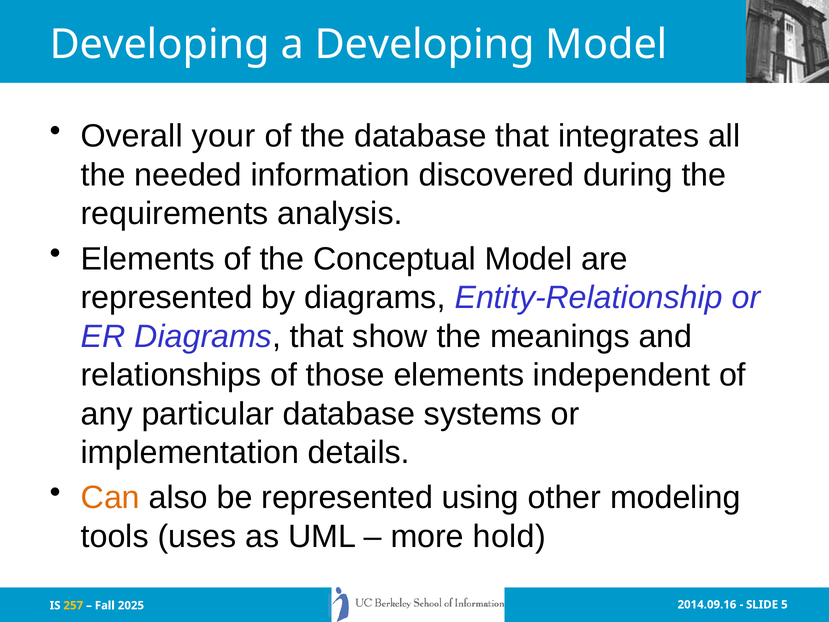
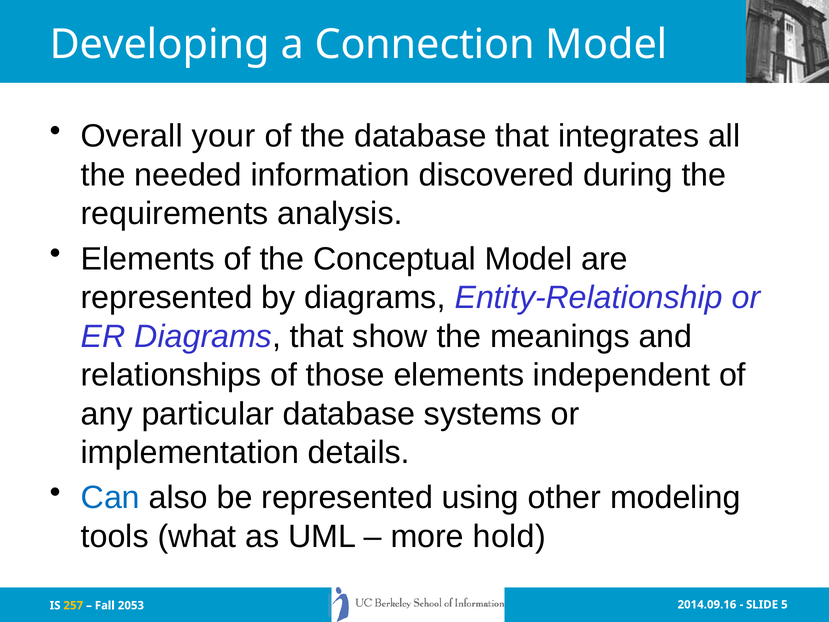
a Developing: Developing -> Connection (425, 44)
Can colour: orange -> blue (110, 498)
uses: uses -> what (197, 536)
2025: 2025 -> 2053 (131, 605)
